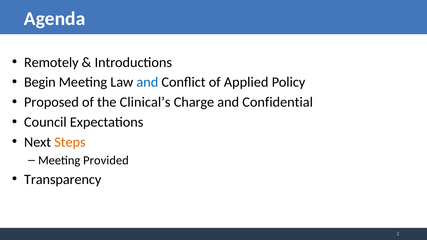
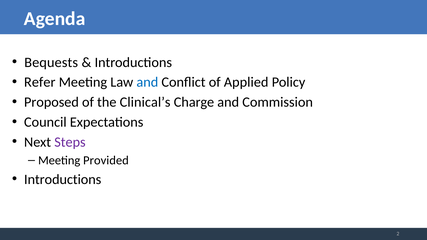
Remotely: Remotely -> Bequests (51, 62)
Begin: Begin -> Refer (40, 82)
Confidential: Confidential -> Commission (278, 102)
Steps colour: orange -> purple (70, 142)
Transparency: Transparency -> Introductions (63, 179)
